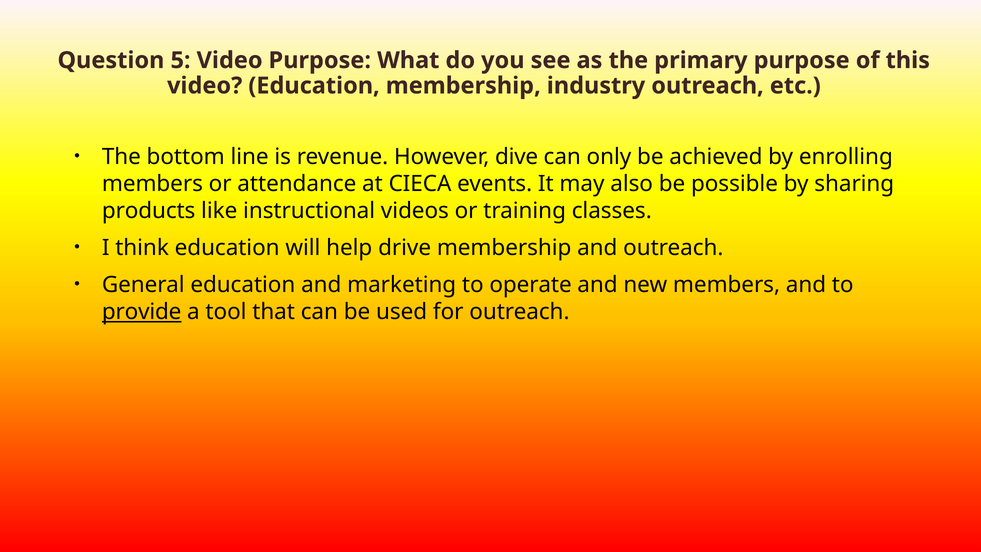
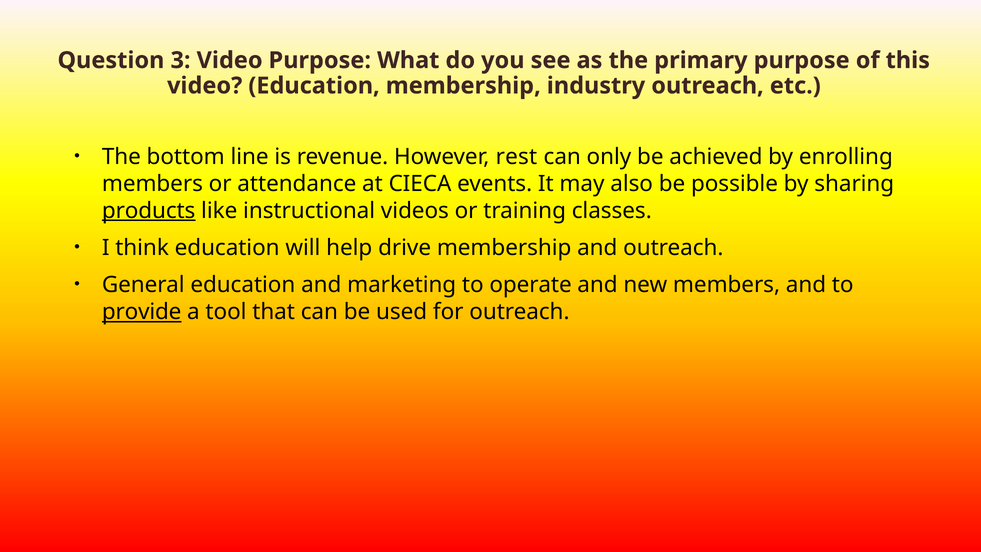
5: 5 -> 3 (181, 60)
dive: dive -> rest (516, 157)
products underline: none -> present (149, 211)
